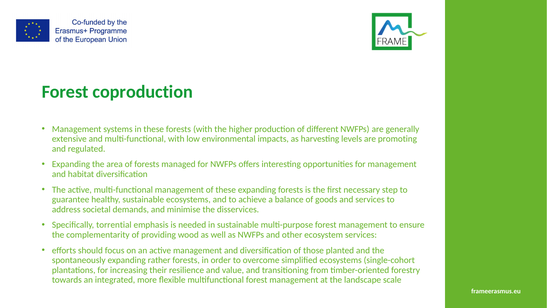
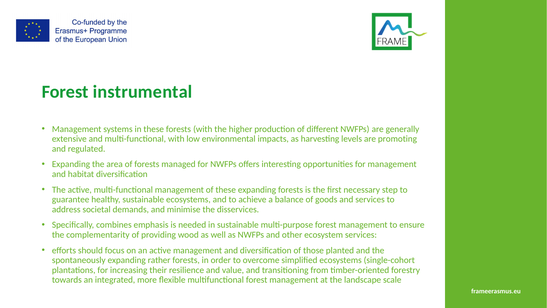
coproduction: coproduction -> instrumental (143, 92)
torrential: torrential -> combines (114, 225)
